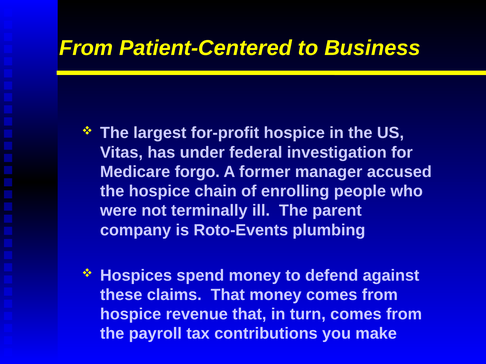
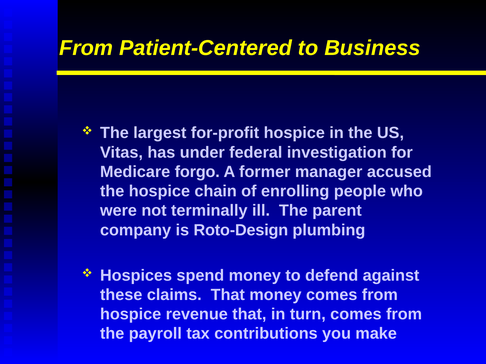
Roto-Events: Roto-Events -> Roto-Design (241, 230)
